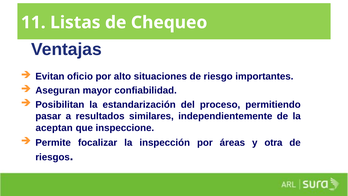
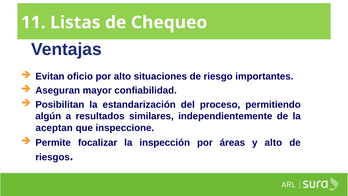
pasar: pasar -> algún (48, 116)
y otra: otra -> alto (273, 142)
